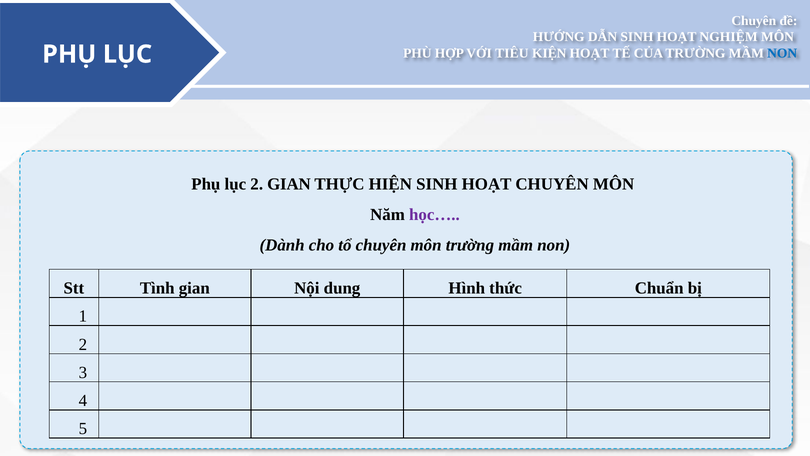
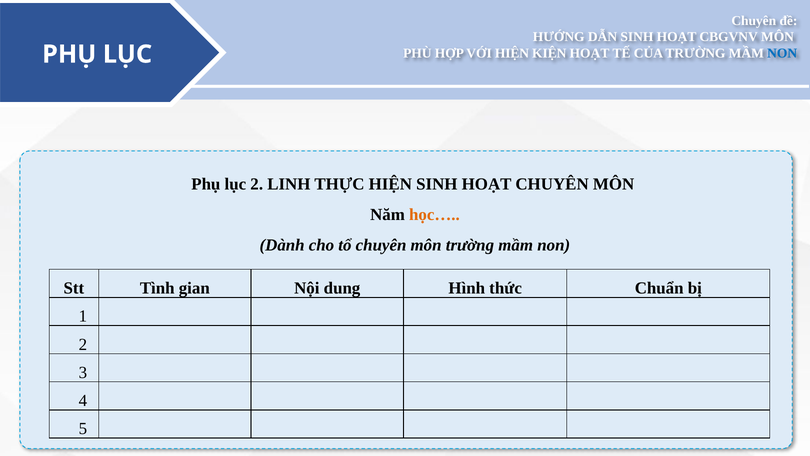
NGHIỆM: NGHIỆM -> CBGVNV (729, 37)
VỚI TIÊU: TIÊU -> HIỆN (512, 53)
2 GIAN: GIAN -> LINH (289, 184)
học… colour: purple -> orange (434, 215)
